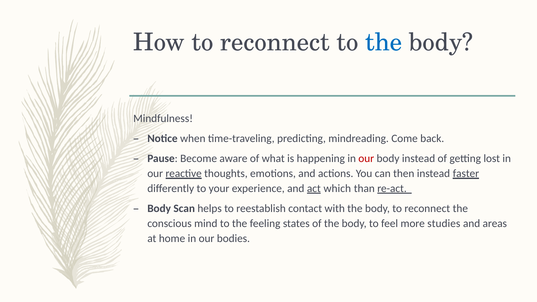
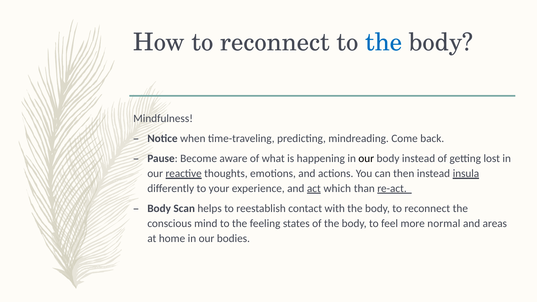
our colour: red -> black (366, 159)
faster: faster -> insula (466, 174)
studies: studies -> normal (444, 224)
